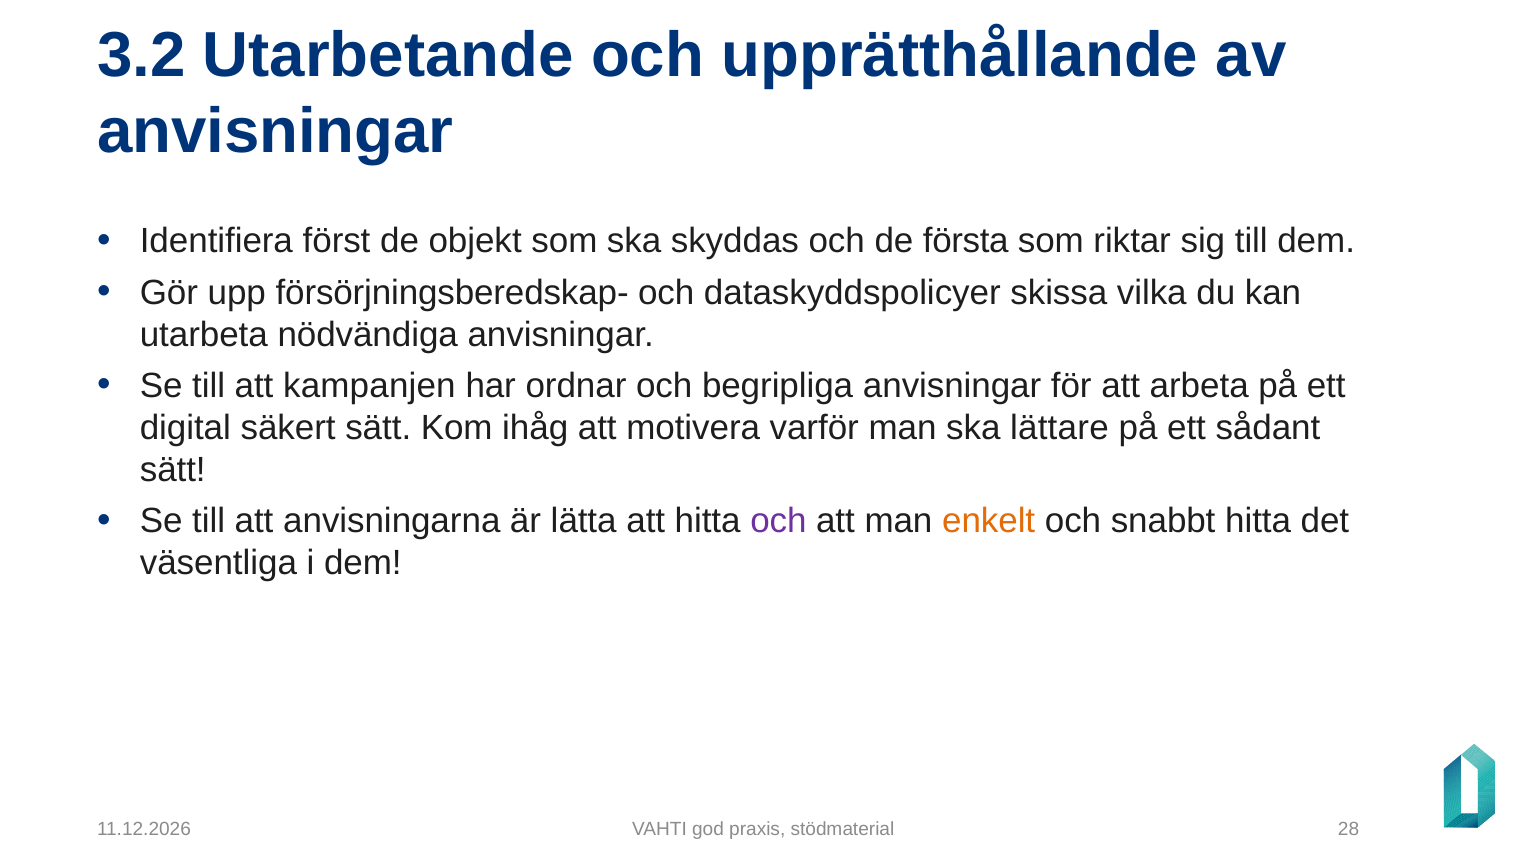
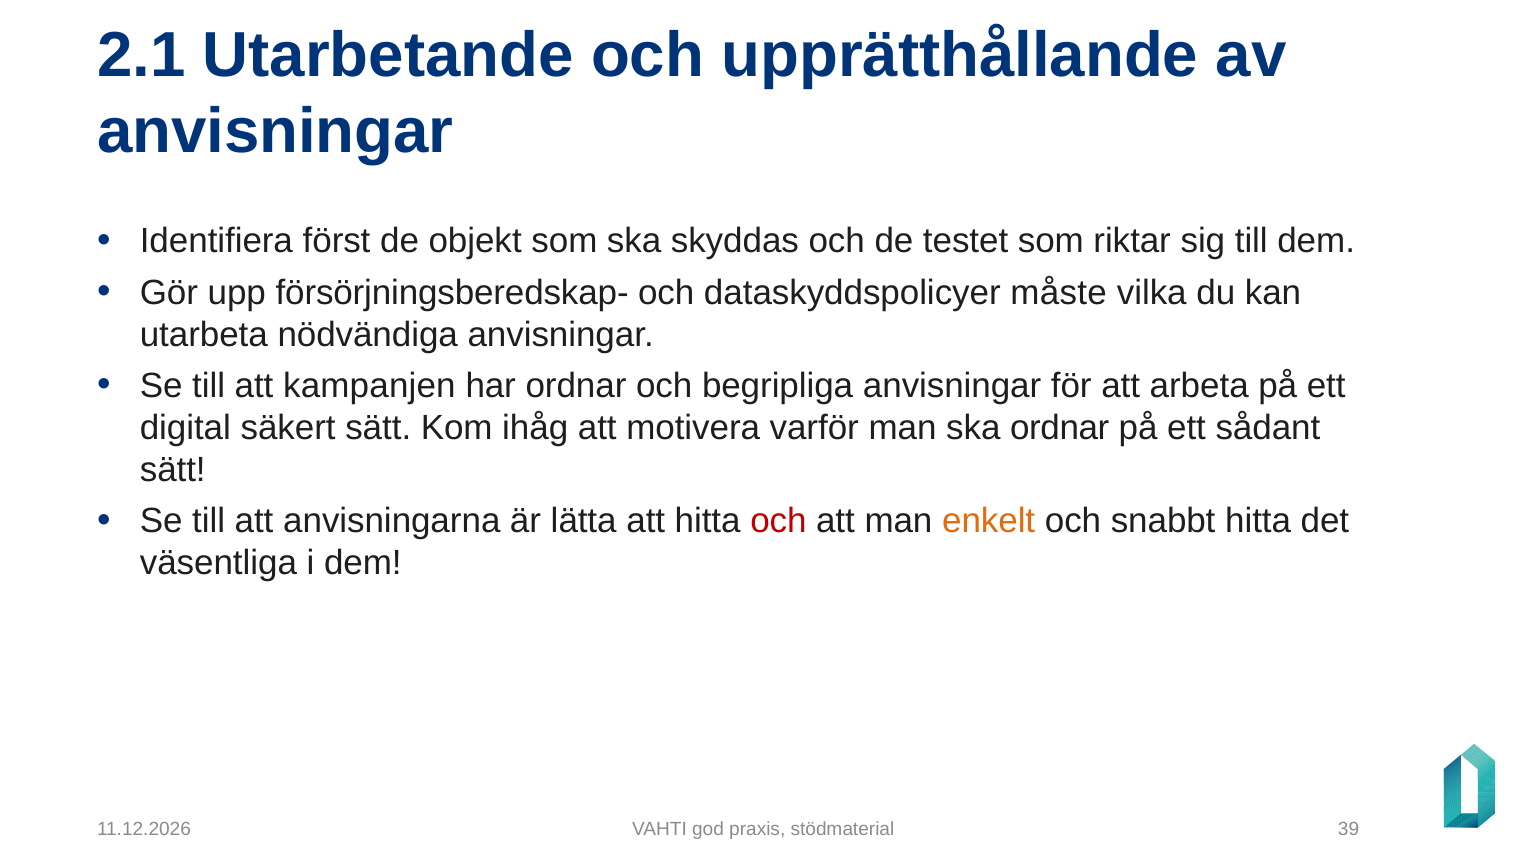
3.2: 3.2 -> 2.1 (141, 56)
första: första -> testet (966, 241)
skissa: skissa -> måste (1059, 293)
ska lättare: lättare -> ordnar (1060, 428)
och colour: purple -> red (778, 521)
28: 28 -> 39 (1349, 829)
